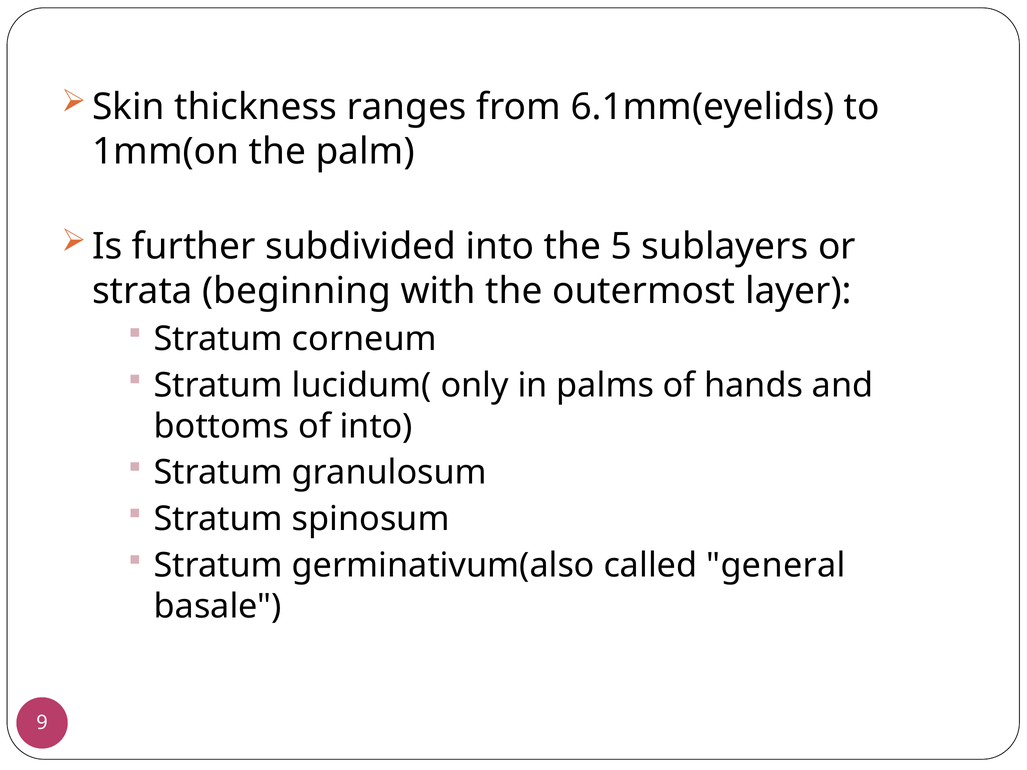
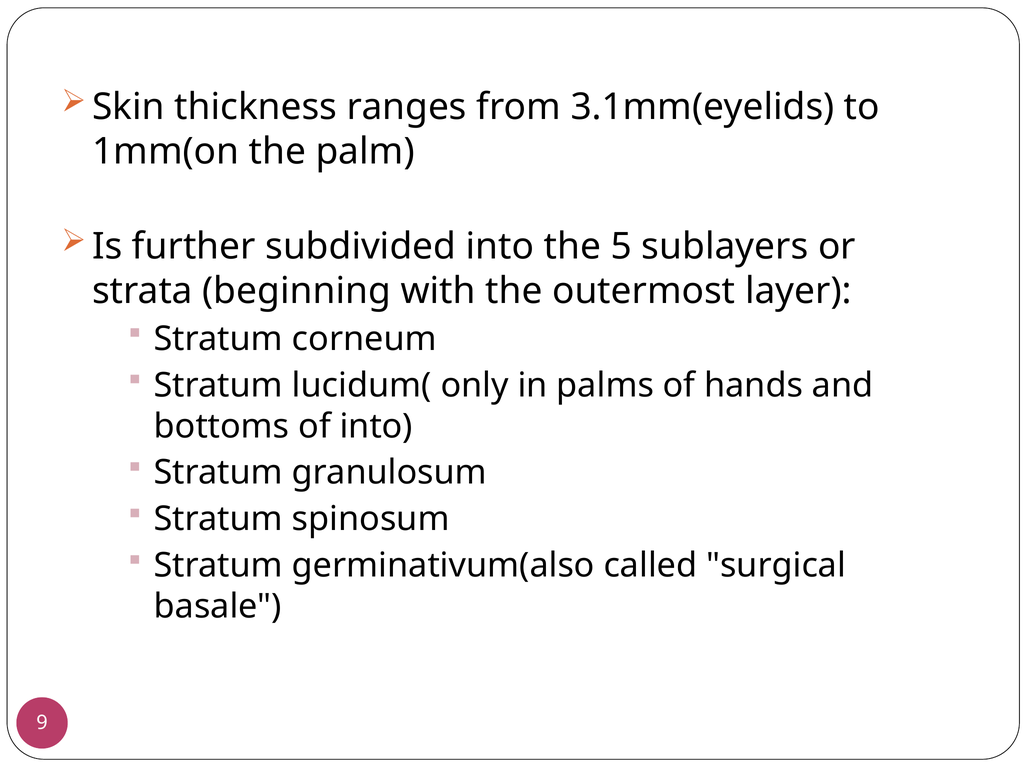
6.1mm(eyelids: 6.1mm(eyelids -> 3.1mm(eyelids (702, 107)
general: general -> surgical (776, 566)
